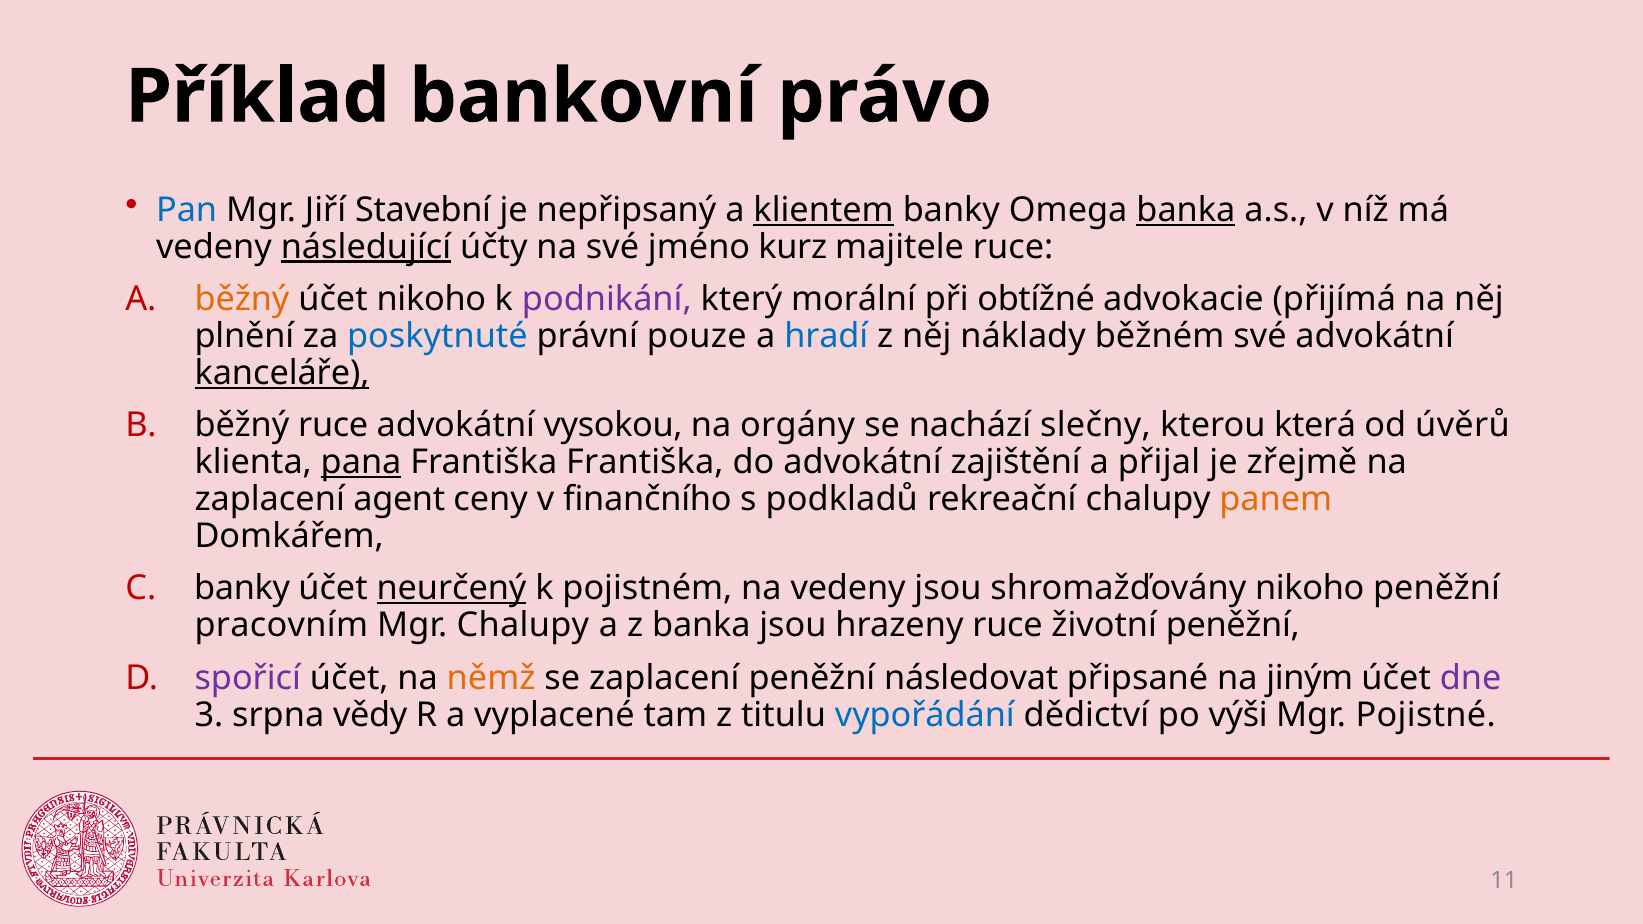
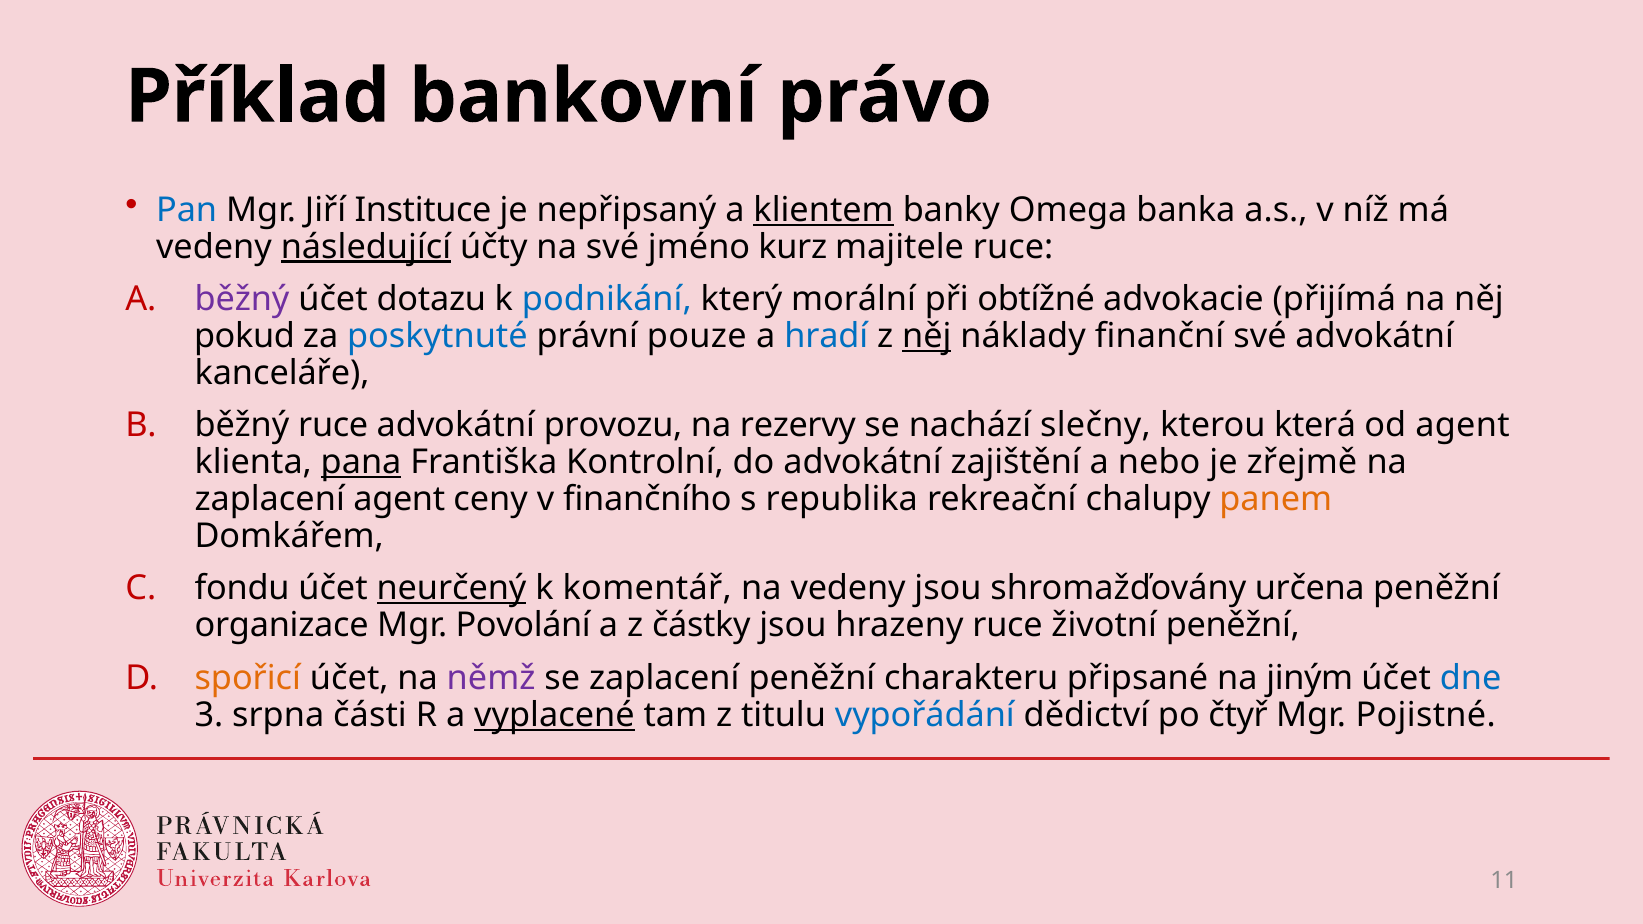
Stavební: Stavební -> Instituce (423, 210)
banka underline: present -> none (1186, 210)
běžný colour: orange -> purple (242, 299)
účet nikoho: nikoho -> dotazu (431, 299)
podnikání colour: purple -> blue (607, 299)
plnění: plnění -> pokud (244, 336)
něj underline: none -> present (927, 336)
běžném: běžném -> finanční (1160, 336)
kanceláře underline: present -> none (282, 373)
vysokou: vysokou -> provozu (613, 425)
orgány: orgány -> rezervy (798, 425)
od úvěrů: úvěrů -> agent (1463, 425)
Františka Františka: Františka -> Kontrolní (645, 462)
přijal: přijal -> nebo (1159, 462)
podkladů: podkladů -> republika (842, 499)
banky: banky -> fondu (242, 589)
pojistném: pojistném -> komentář (647, 589)
shromažďovány nikoho: nikoho -> určena (1310, 589)
pracovním: pracovním -> organizace (282, 626)
Mgr Chalupy: Chalupy -> Povolání (523, 626)
z banka: banka -> částky (701, 626)
spořicí colour: purple -> orange (248, 678)
němž colour: orange -> purple (491, 678)
následovat: následovat -> charakteru (971, 678)
dne colour: purple -> blue (1471, 678)
vědy: vědy -> části (370, 715)
vyplacené underline: none -> present (554, 715)
výši: výši -> čtyř (1238, 715)
